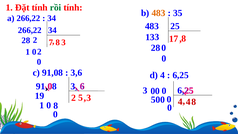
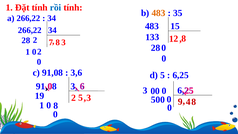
rồi colour: green -> blue (56, 7)
483 25: 25 -> 15 (175, 26)
13 7: 7 -> 2 (176, 39)
d 4: 4 -> 5 (163, 75)
500 4: 4 -> 9 (180, 102)
